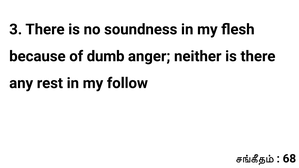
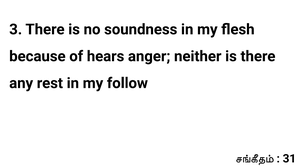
dumb: dumb -> hears (106, 56)
68: 68 -> 31 (289, 159)
